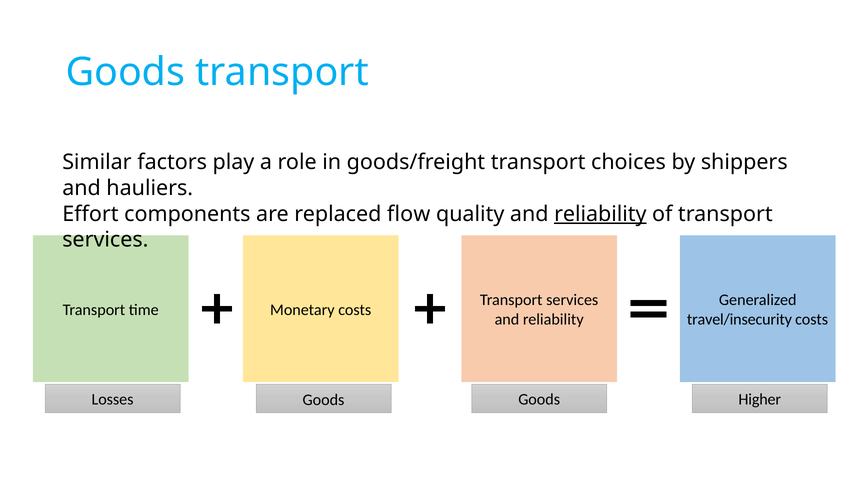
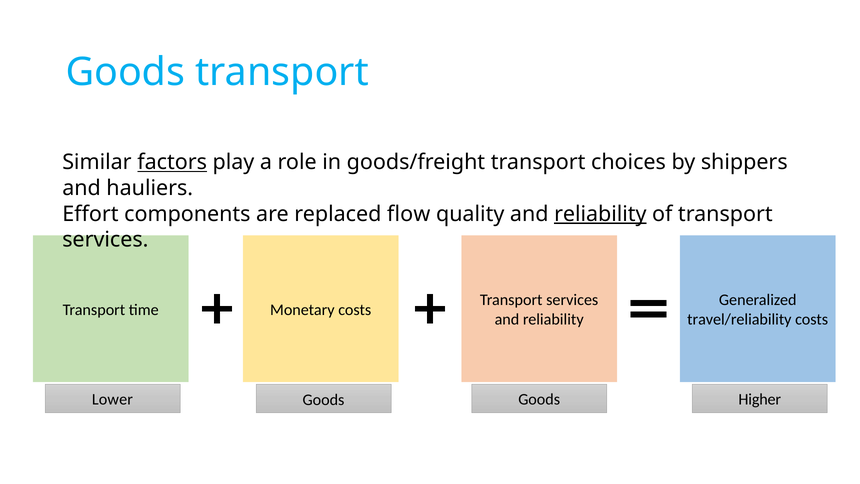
factors underline: none -> present (172, 162)
travel/insecurity: travel/insecurity -> travel/reliability (739, 319)
Losses: Losses -> Lower (112, 399)
